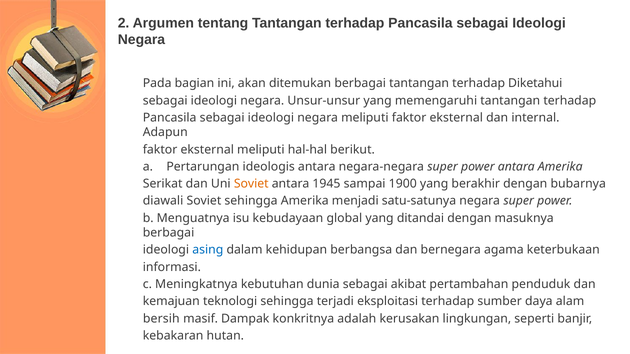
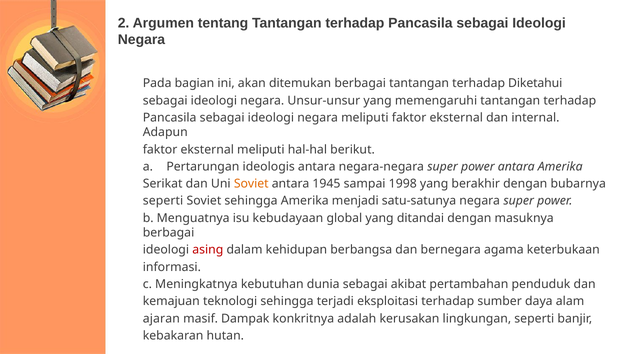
1900: 1900 -> 1998 (403, 184)
diawali: diawali -> seperti (163, 201)
asing colour: blue -> red (208, 250)
bersih: bersih -> ajaran (161, 319)
